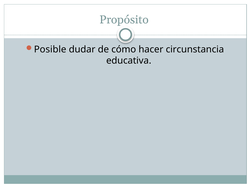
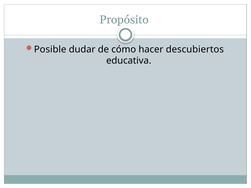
circunstancia: circunstancia -> descubiertos (195, 49)
